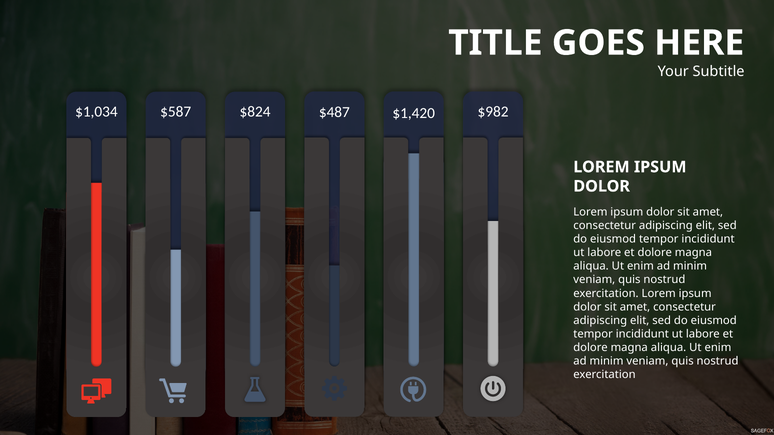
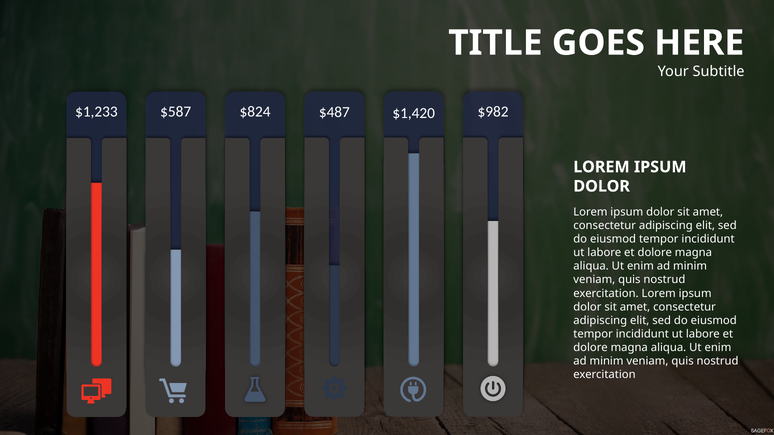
$1,034: $1,034 -> $1,233 (96, 112)
